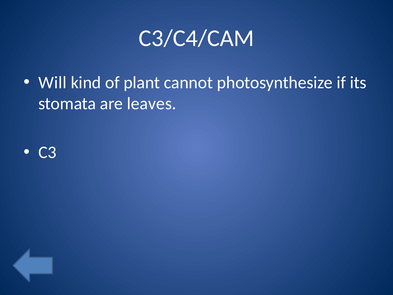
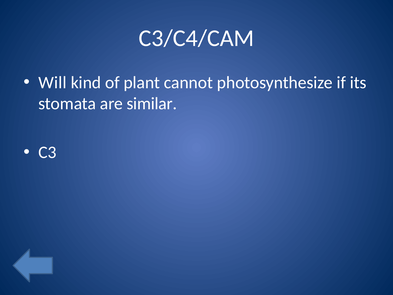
leaves: leaves -> similar (152, 103)
